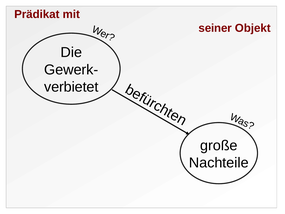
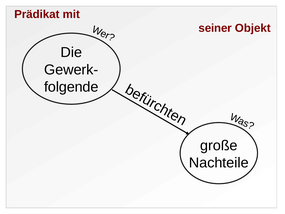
verbietet: verbietet -> folgende (71, 87)
